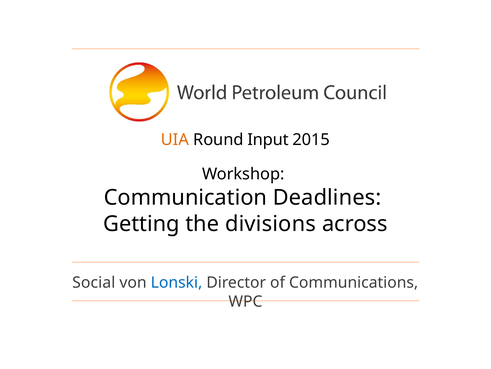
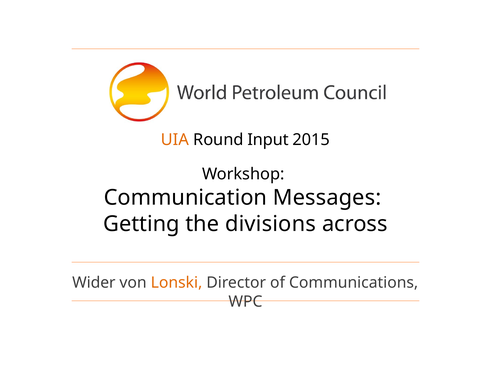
Deadlines: Deadlines -> Messages (327, 197)
Social: Social -> Wider (94, 282)
Lonski colour: blue -> orange (177, 282)
